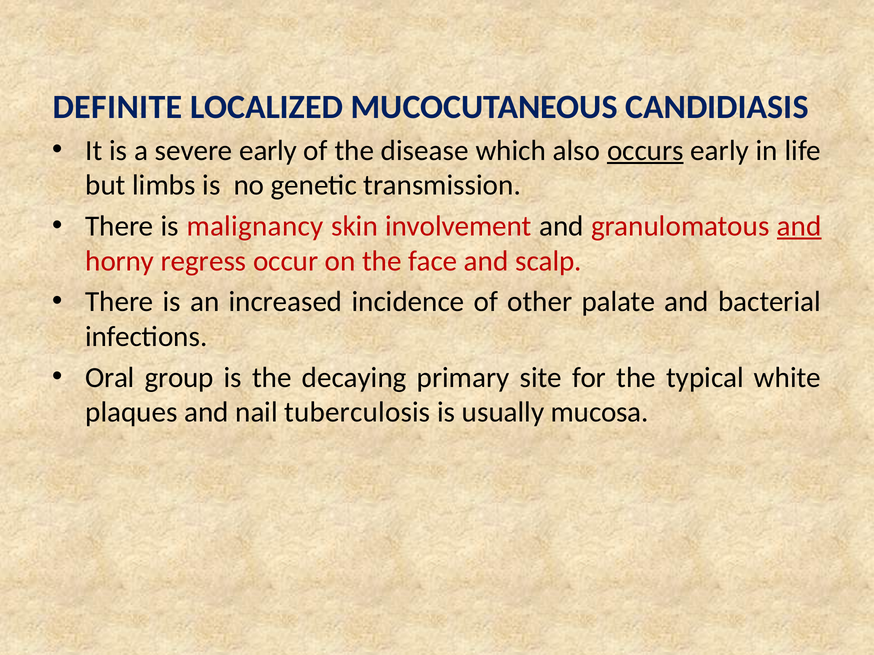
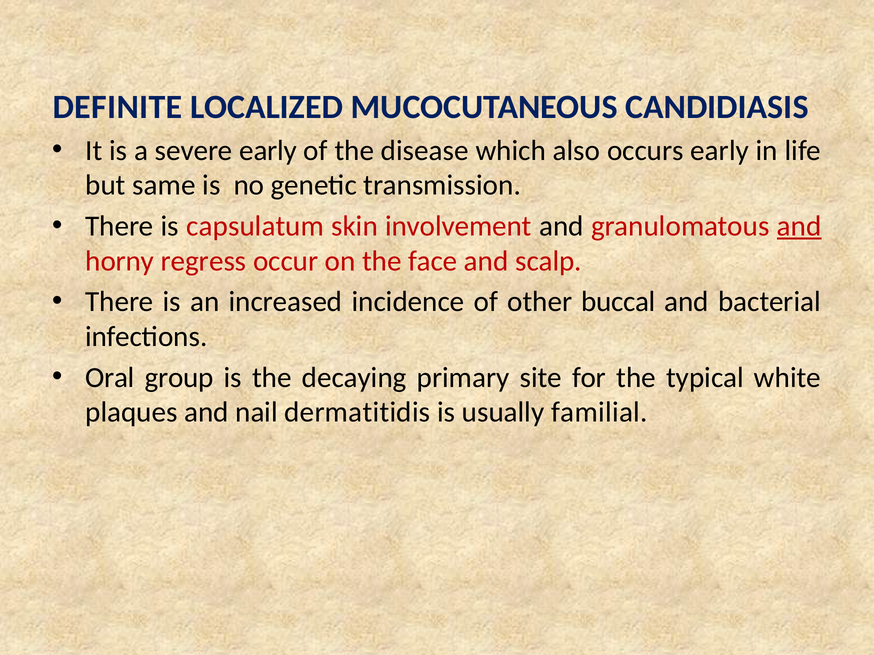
occurs underline: present -> none (645, 151)
limbs: limbs -> same (164, 185)
malignancy: malignancy -> capsulatum (255, 226)
palate: palate -> buccal (618, 302)
tuberculosis: tuberculosis -> dermatitidis (357, 413)
mucosa: mucosa -> familial (599, 413)
